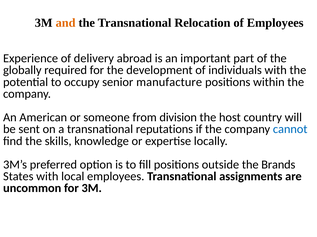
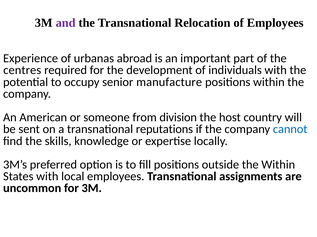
and colour: orange -> purple (66, 23)
delivery: delivery -> urbanas (94, 59)
globally: globally -> centres (22, 70)
the Brands: Brands -> Within (278, 165)
